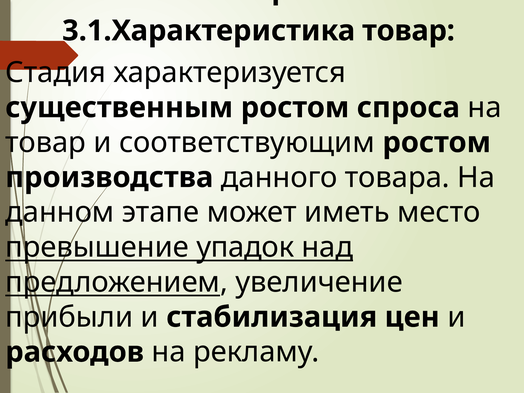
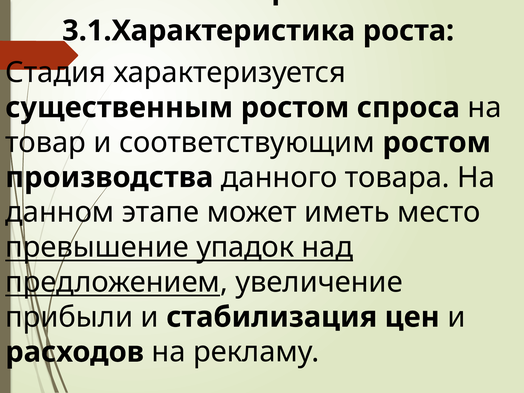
3.1.Характеристика товар: товар -> роста (408, 31)
